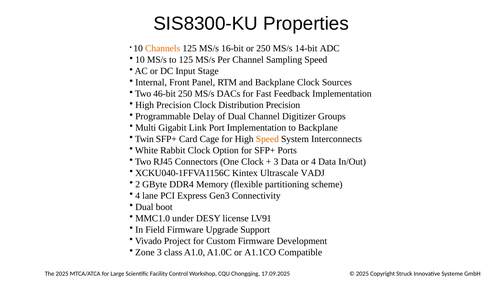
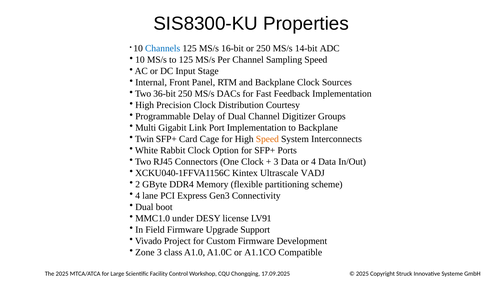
Channels colour: orange -> blue (163, 49)
46-bit: 46-bit -> 36-bit (164, 94)
Distribution Precision: Precision -> Courtesy (283, 105)
